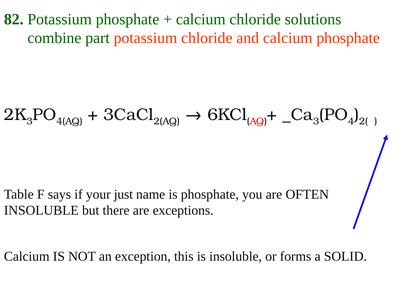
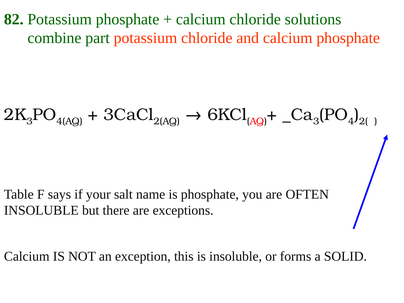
just: just -> salt (123, 194)
